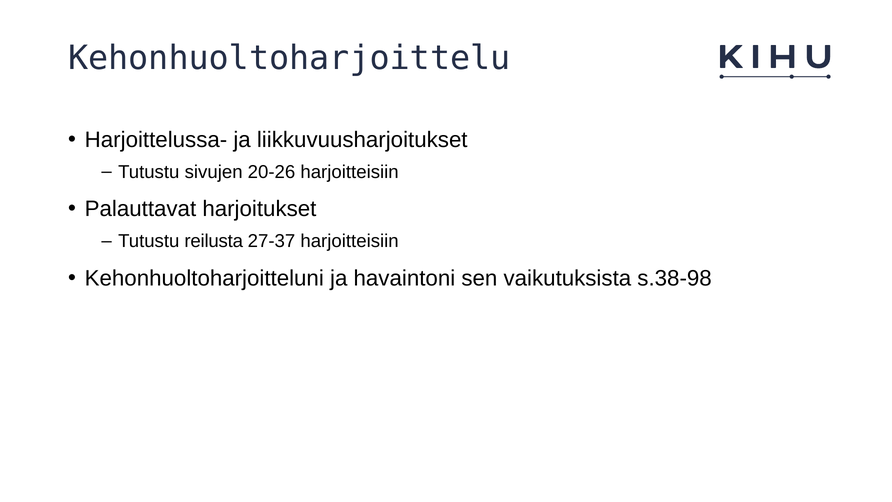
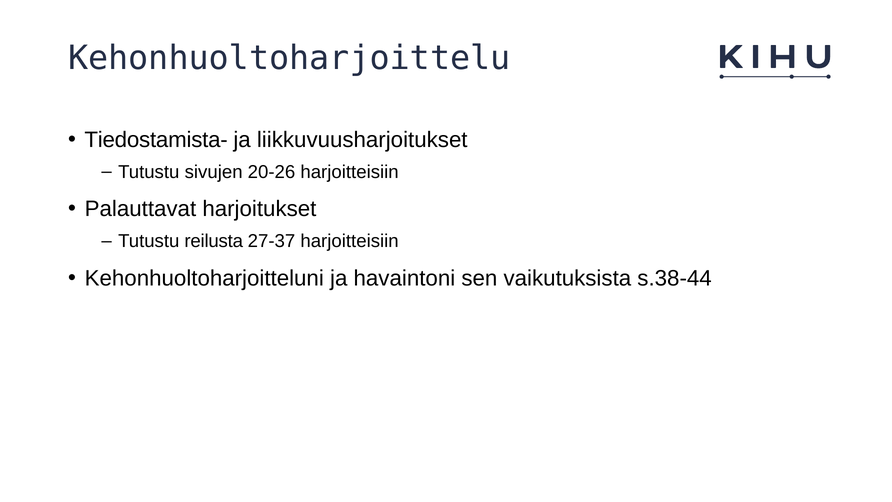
Harjoittelussa-: Harjoittelussa- -> Tiedostamista- (156, 140)
s.38-98: s.38-98 -> s.38-44 (675, 278)
